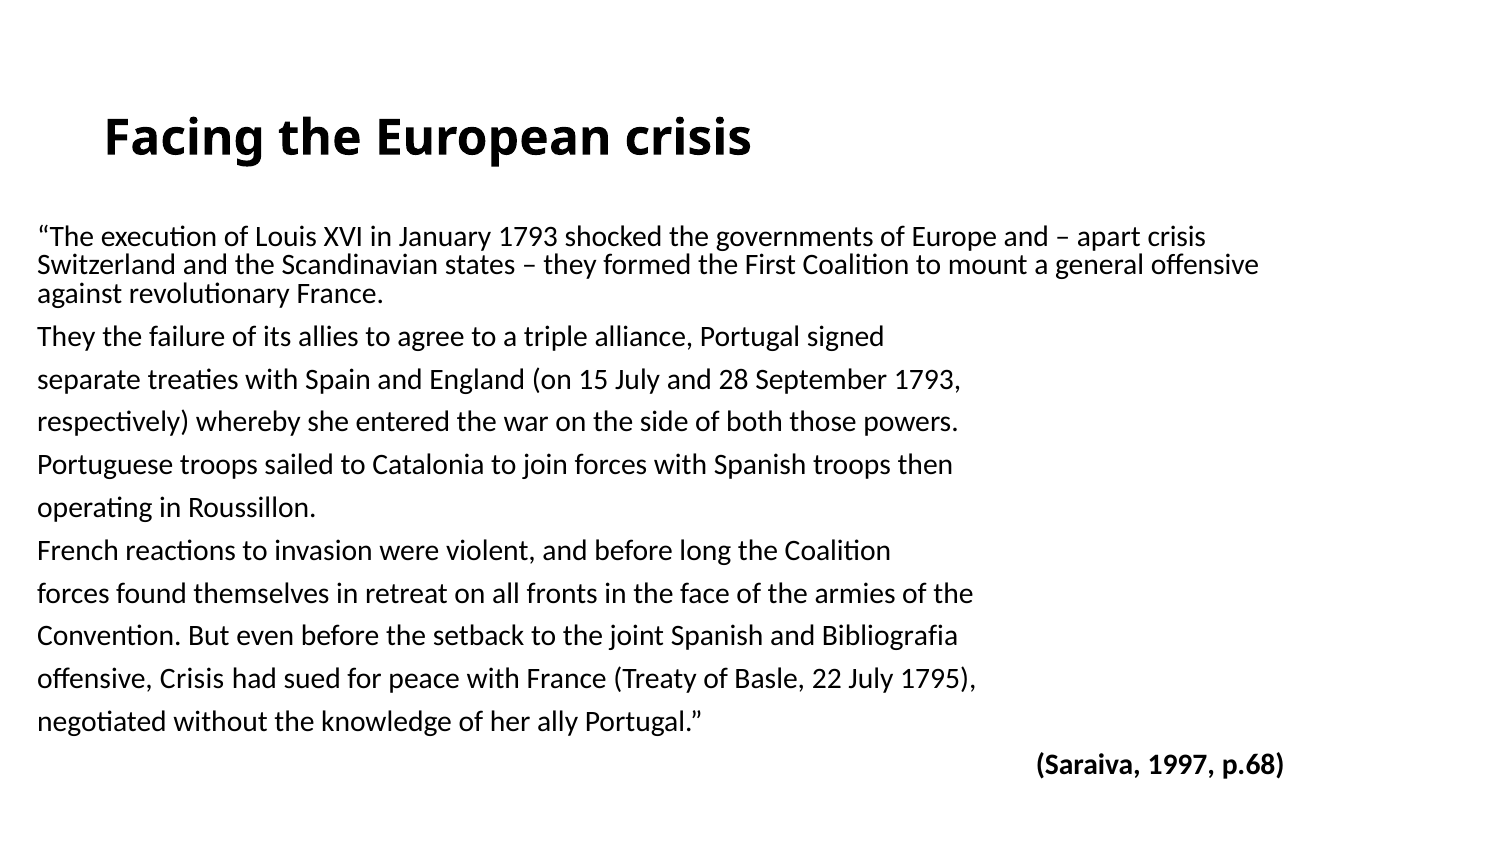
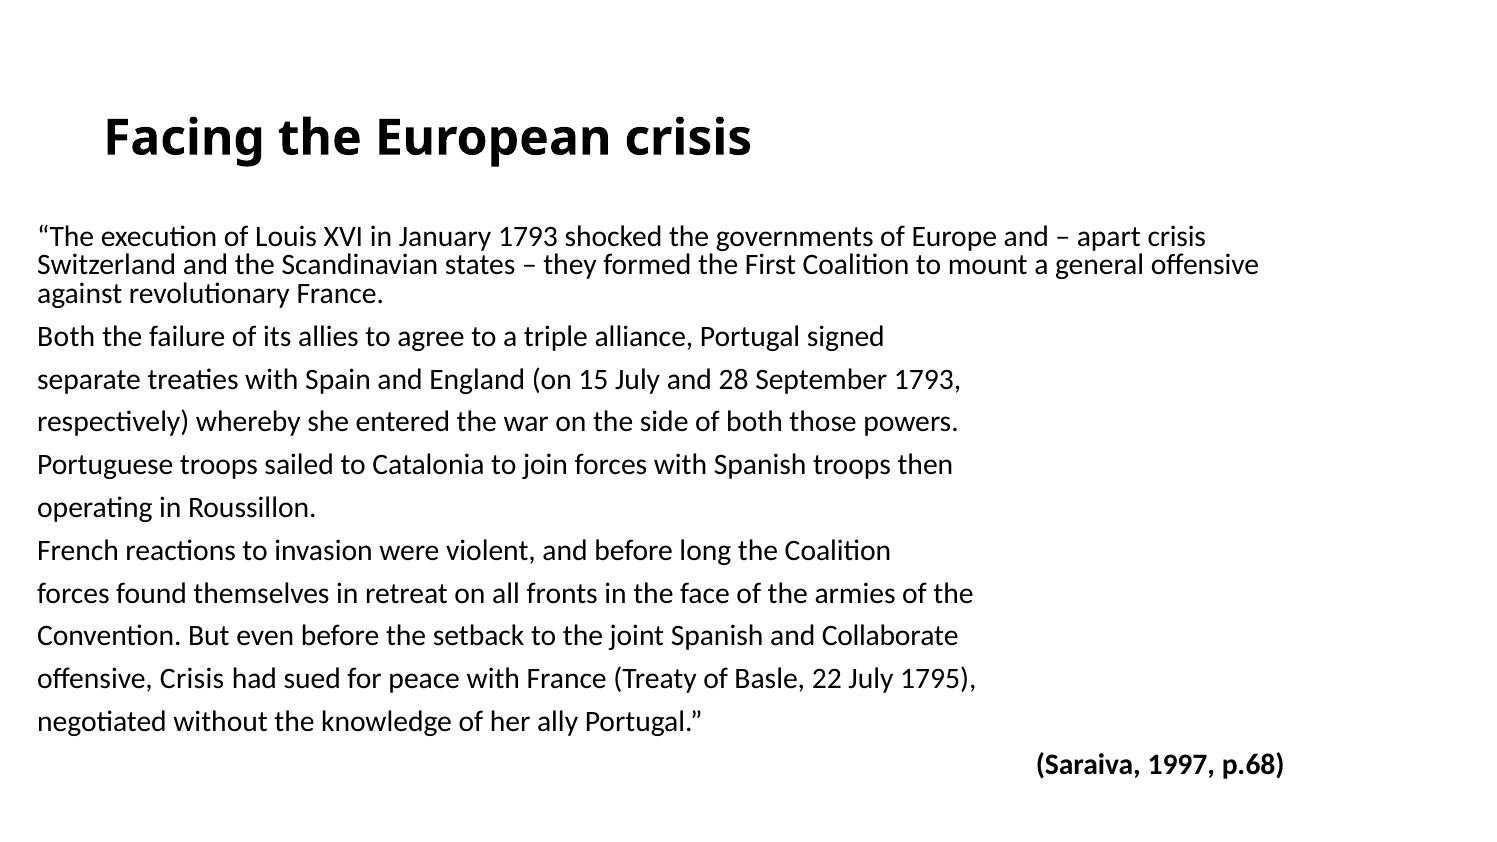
They: They -> Both (66, 337)
Bibliografia: Bibliografia -> Collaborate (890, 636)
